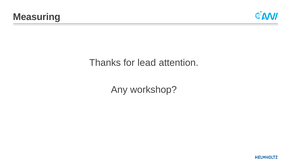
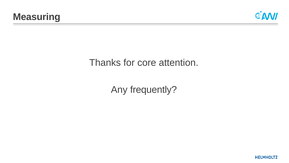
lead: lead -> core (147, 63)
workshop: workshop -> frequently (154, 90)
